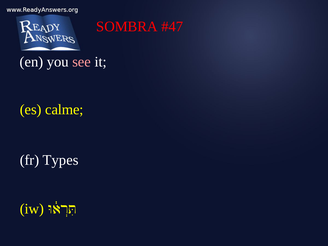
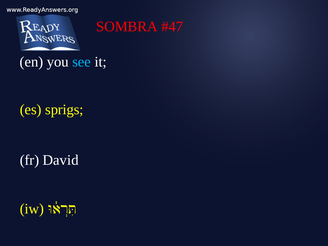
see colour: pink -> light blue (82, 62)
calme: calme -> sprigs (64, 109)
Types: Types -> David (61, 160)
